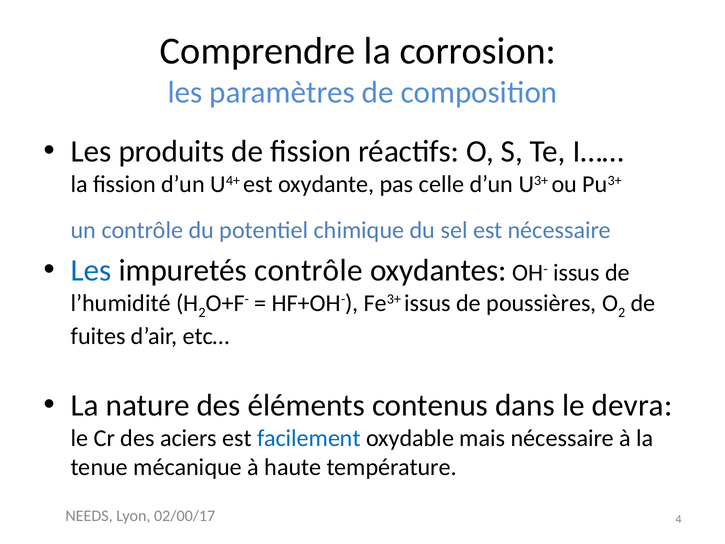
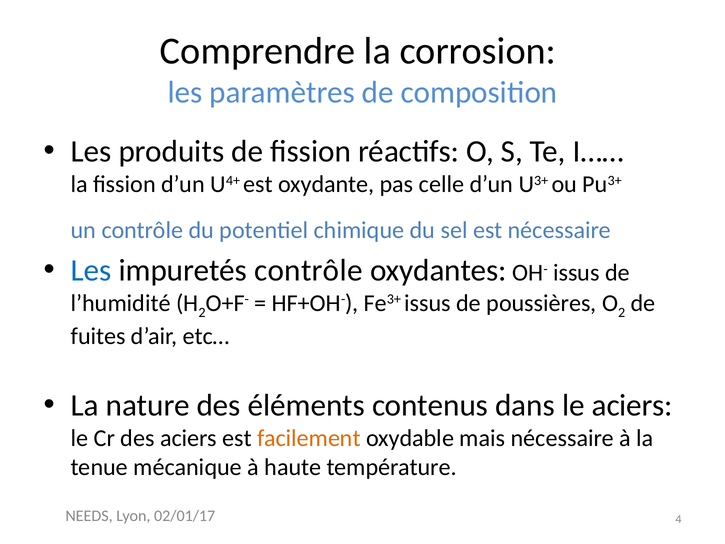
le devra: devra -> aciers (632, 405)
facilement colour: blue -> orange (309, 438)
02/00/17: 02/00/17 -> 02/01/17 (185, 516)
